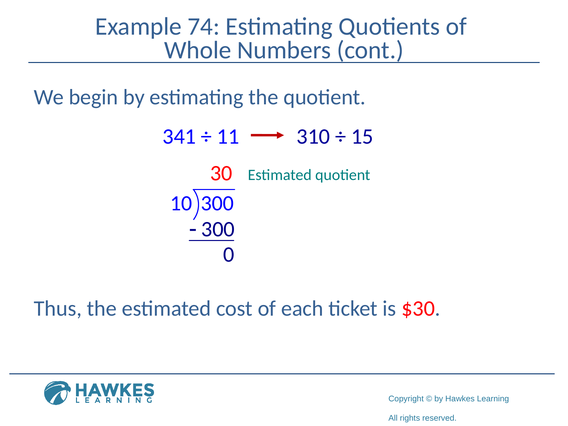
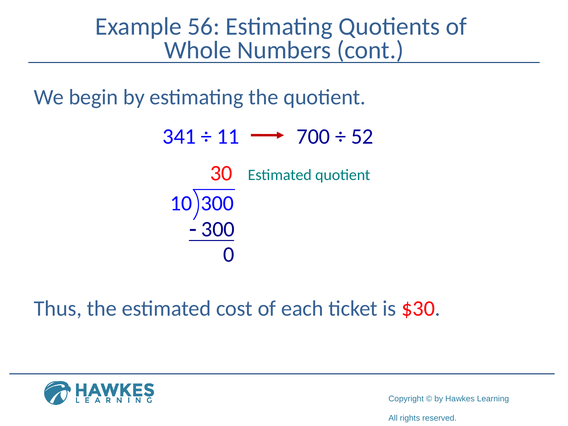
74: 74 -> 56 (204, 26)
310: 310 -> 700 (313, 137)
15: 15 -> 52 (362, 137)
